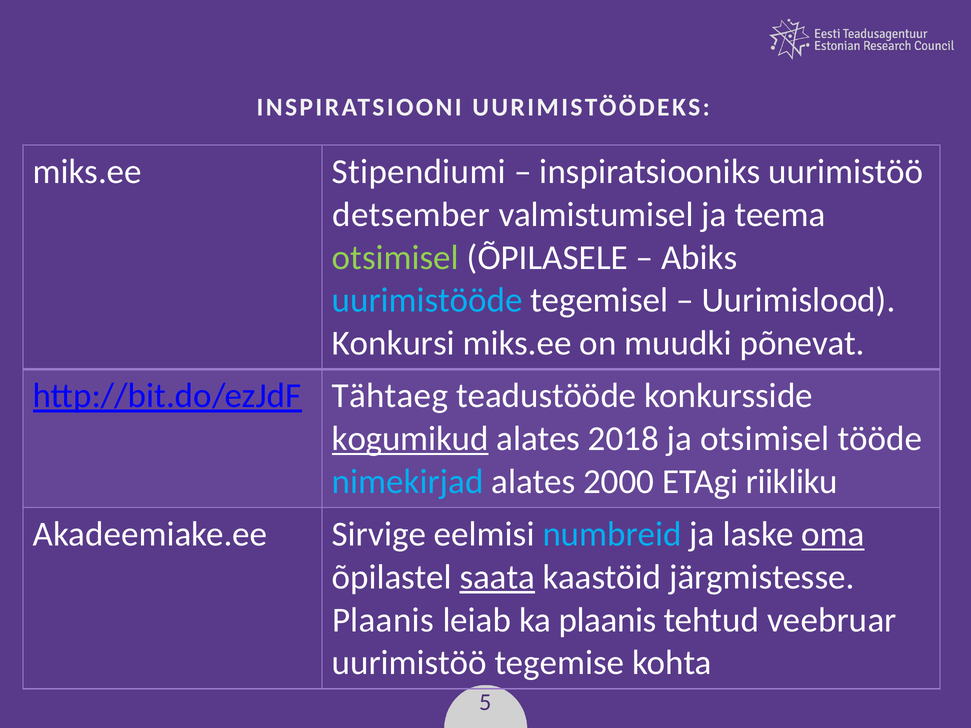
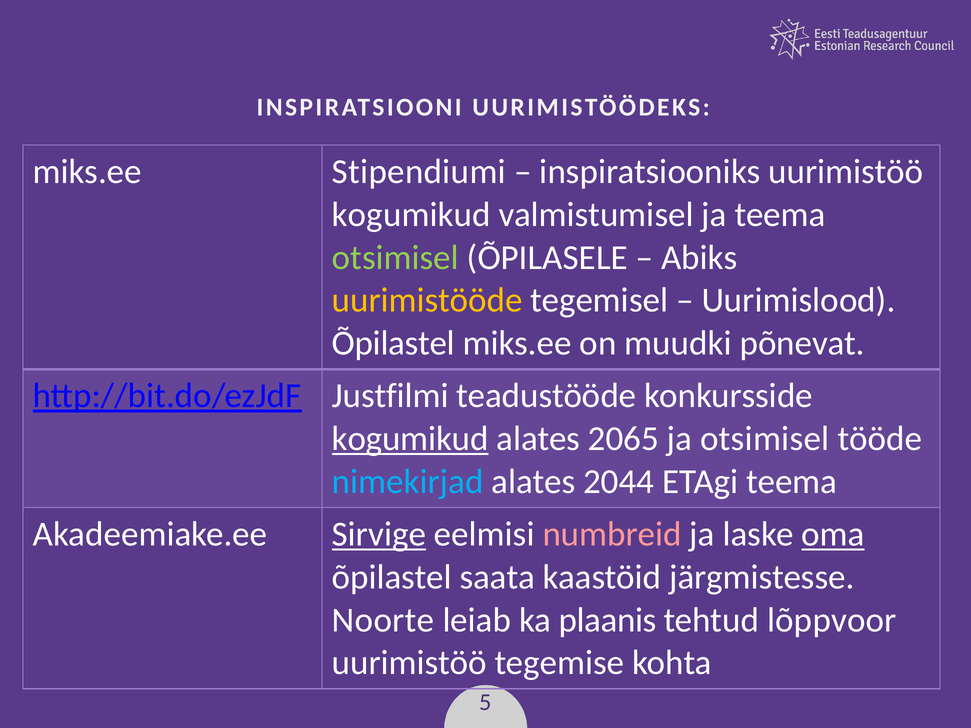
detsember: detsember -> kogumikud (411, 215)
uurimistööde colour: light blue -> yellow (427, 300)
Konkursi: Konkursi -> Õpilastel (393, 343)
Tähtaeg: Tähtaeg -> Justfilmi (390, 396)
2018: 2018 -> 2065 (623, 439)
2000: 2000 -> 2044 (619, 482)
ETAgi riikliku: riikliku -> teema (792, 482)
Sirvige underline: none -> present (379, 534)
numbreid colour: light blue -> pink (612, 534)
saata underline: present -> none (497, 577)
Plaanis: Plaanis -> Noorte (383, 620)
veebruar: veebruar -> lõppvoor (832, 620)
